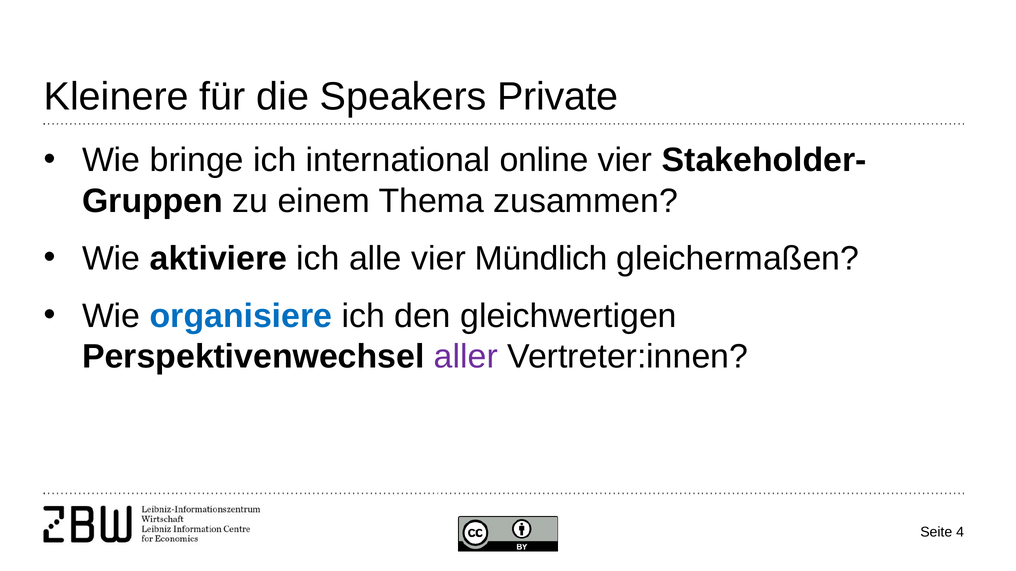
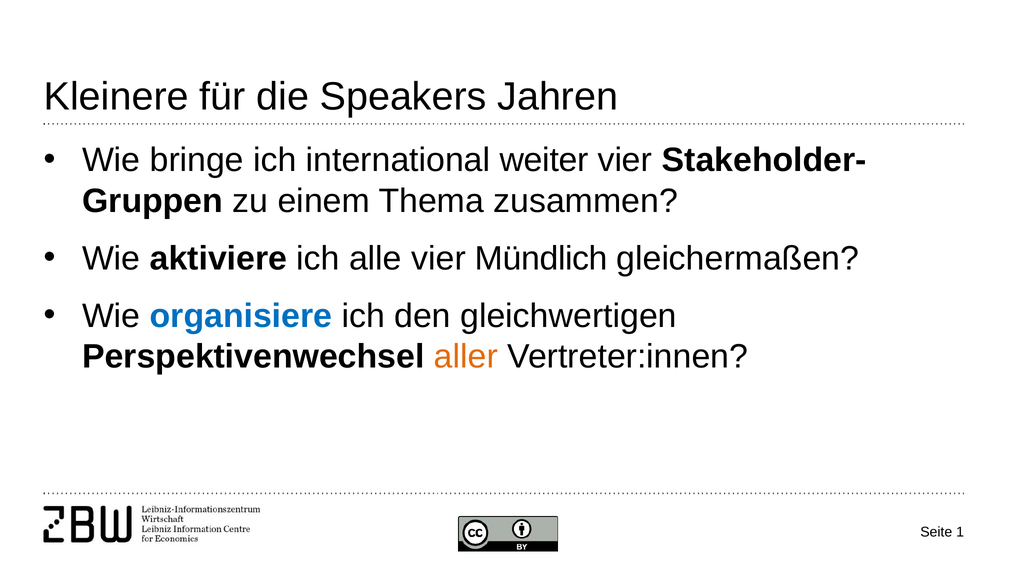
Private: Private -> Jahren (558, 97)
online: online -> weiter (544, 160)
aller colour: purple -> orange (466, 357)
4: 4 -> 1 (960, 533)
